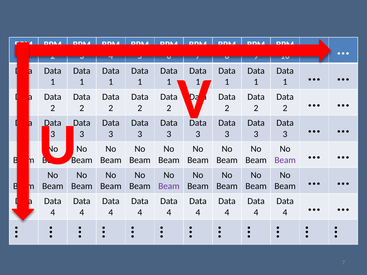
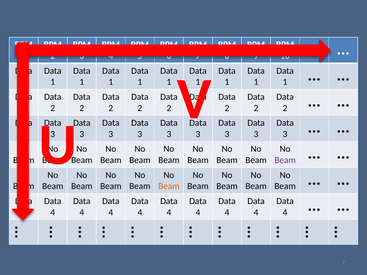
Beam colour: purple -> orange (169, 186)
